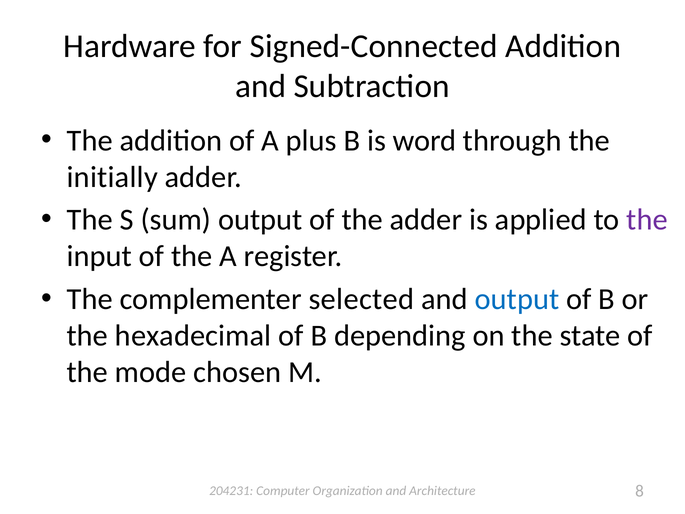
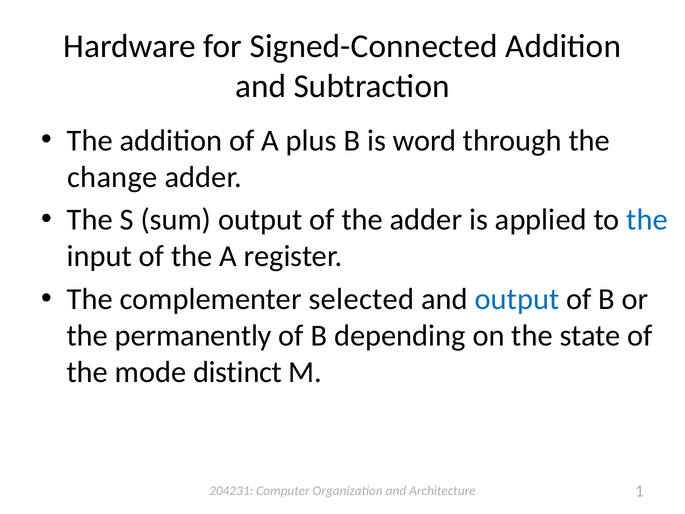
initially: initially -> change (112, 177)
the colour: purple -> blue (647, 220)
hexadecimal: hexadecimal -> permanently (193, 335)
chosen: chosen -> distinct (237, 372)
8: 8 -> 1 (640, 491)
